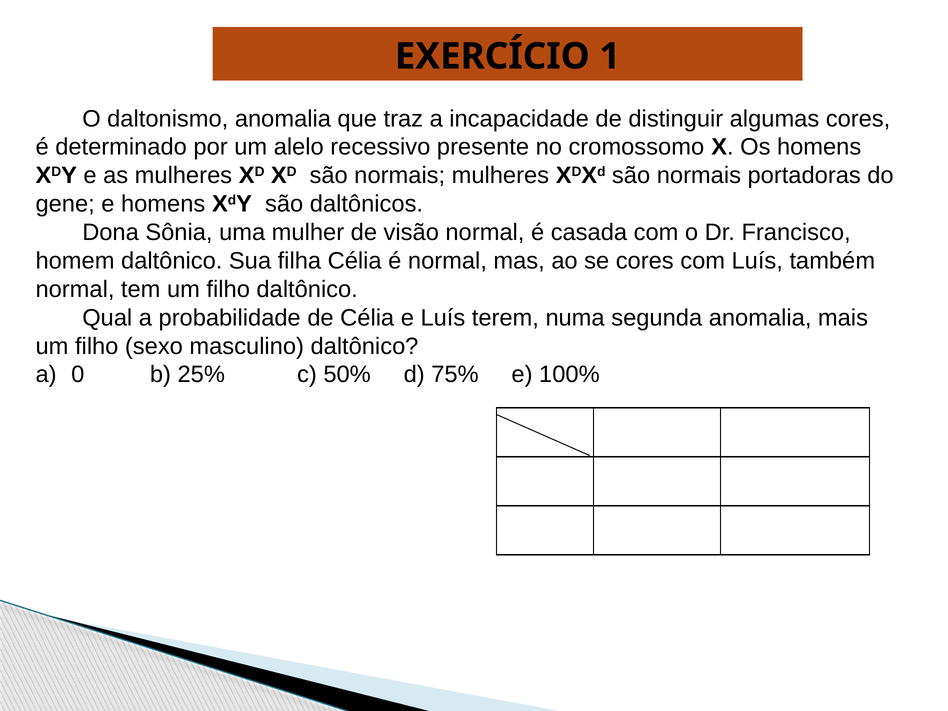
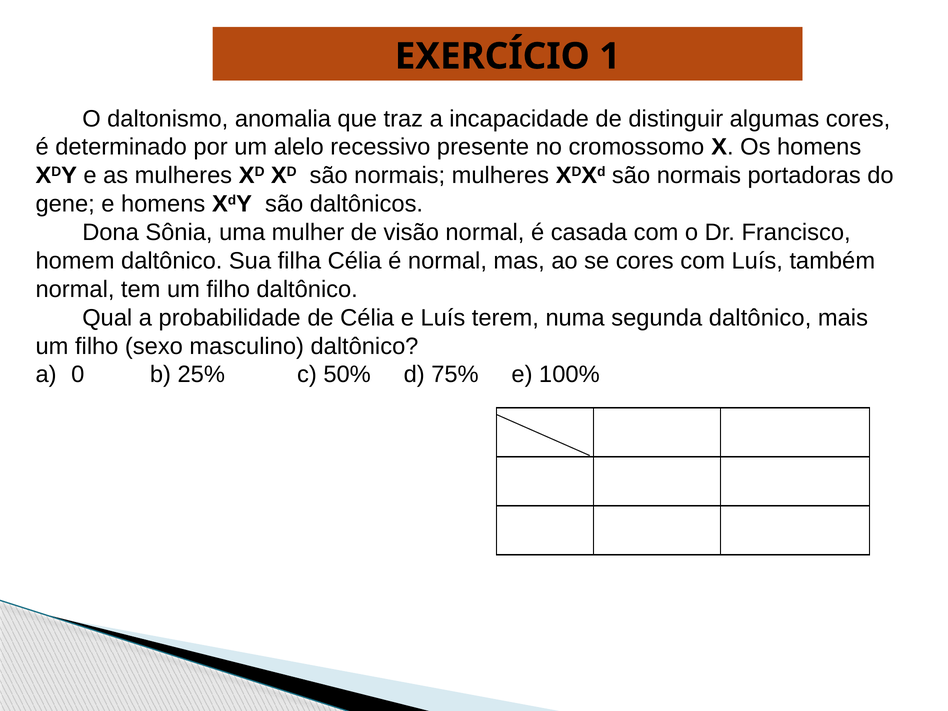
segunda anomalia: anomalia -> daltônico (760, 318)
